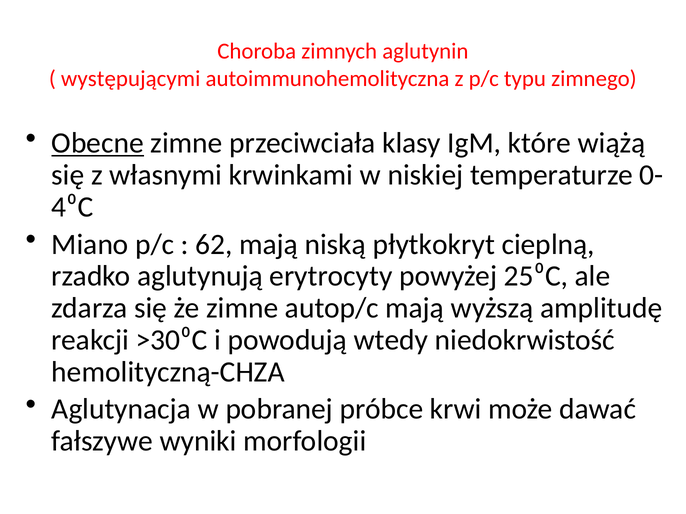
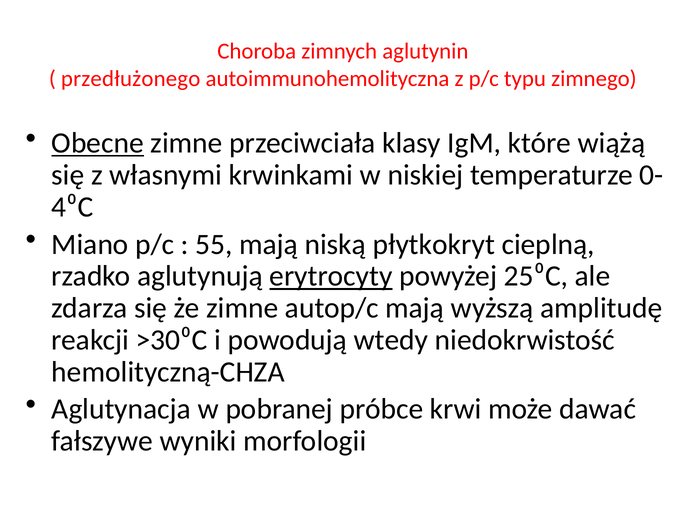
występującymi: występującymi -> przedłużonego (131, 79)
62: 62 -> 55 (214, 245)
erytrocyty underline: none -> present (331, 276)
